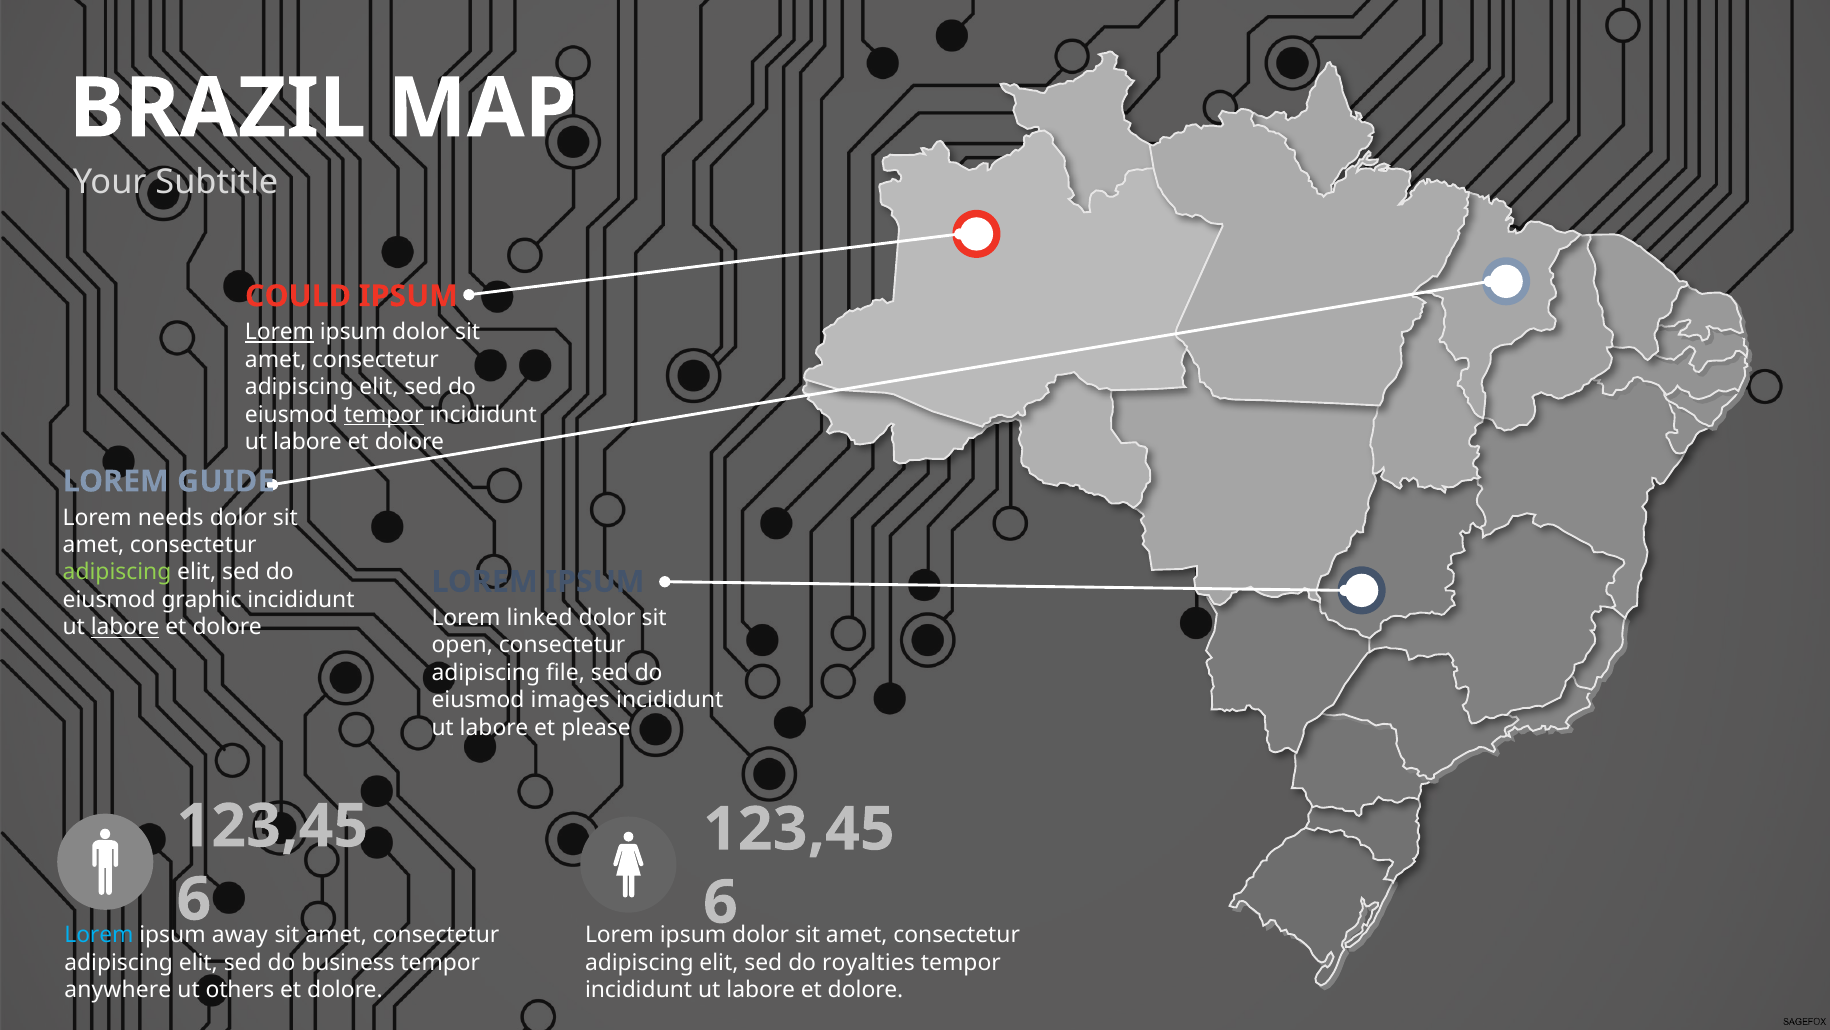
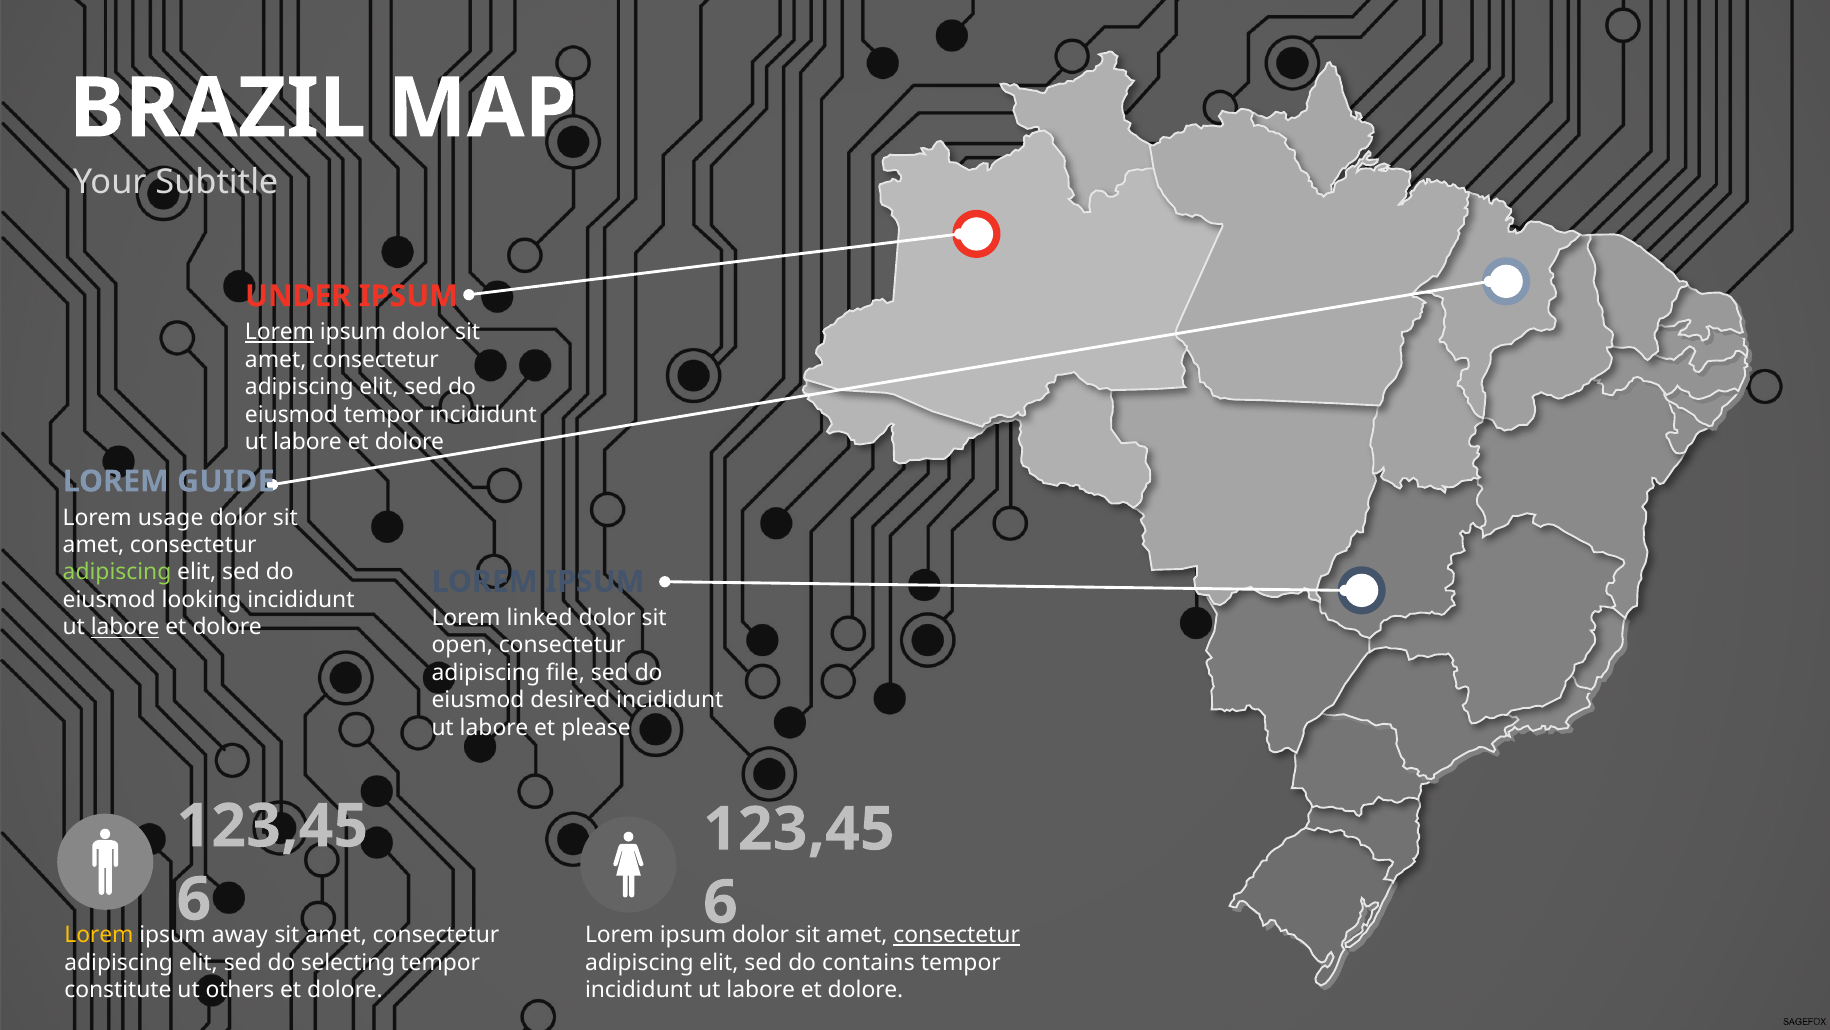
COULD: COULD -> UNDER (298, 296)
tempor underline: present -> none (384, 414)
needs: needs -> usage (171, 517)
graphic: graphic -> looking (202, 600)
images: images -> desired (570, 700)
Lorem colour: light blue -> yellow (99, 935)
consectetur underline: none -> present (957, 935)
business: business -> selecting (348, 962)
royalties: royalties -> contains (868, 962)
anywhere: anywhere -> constitute (118, 989)
